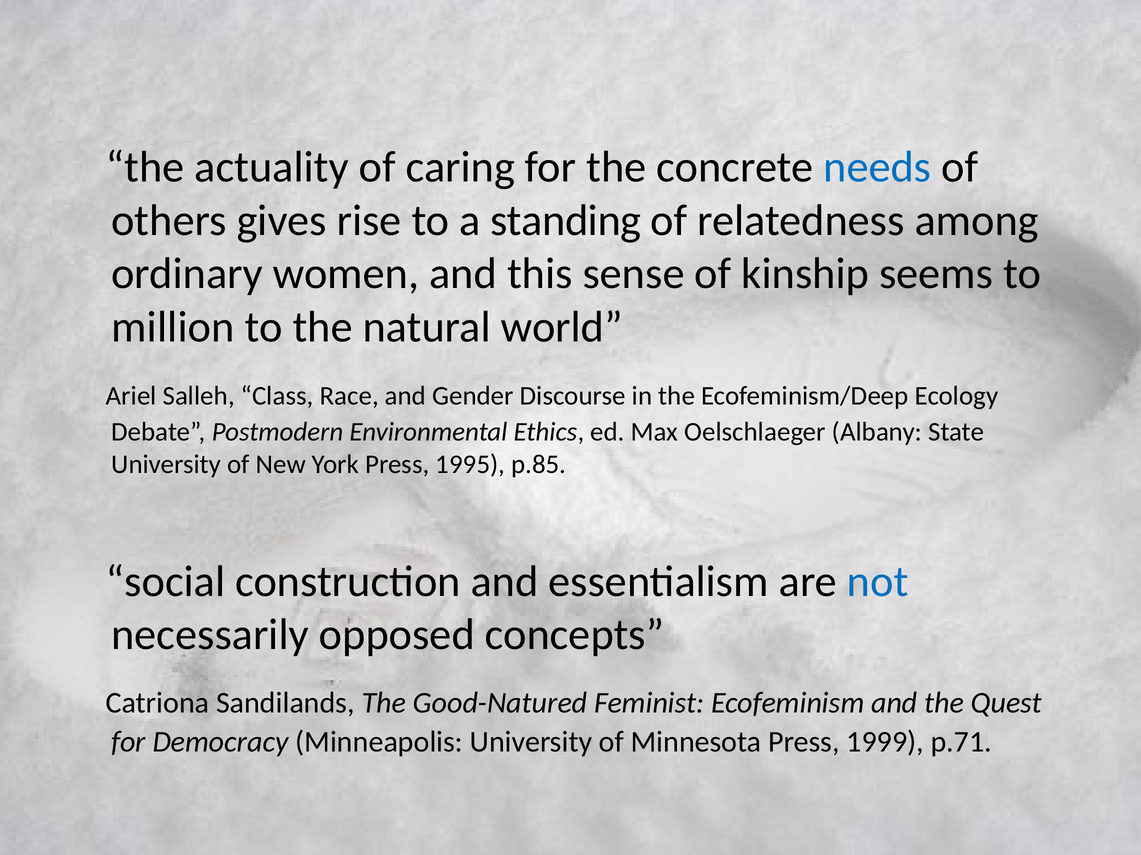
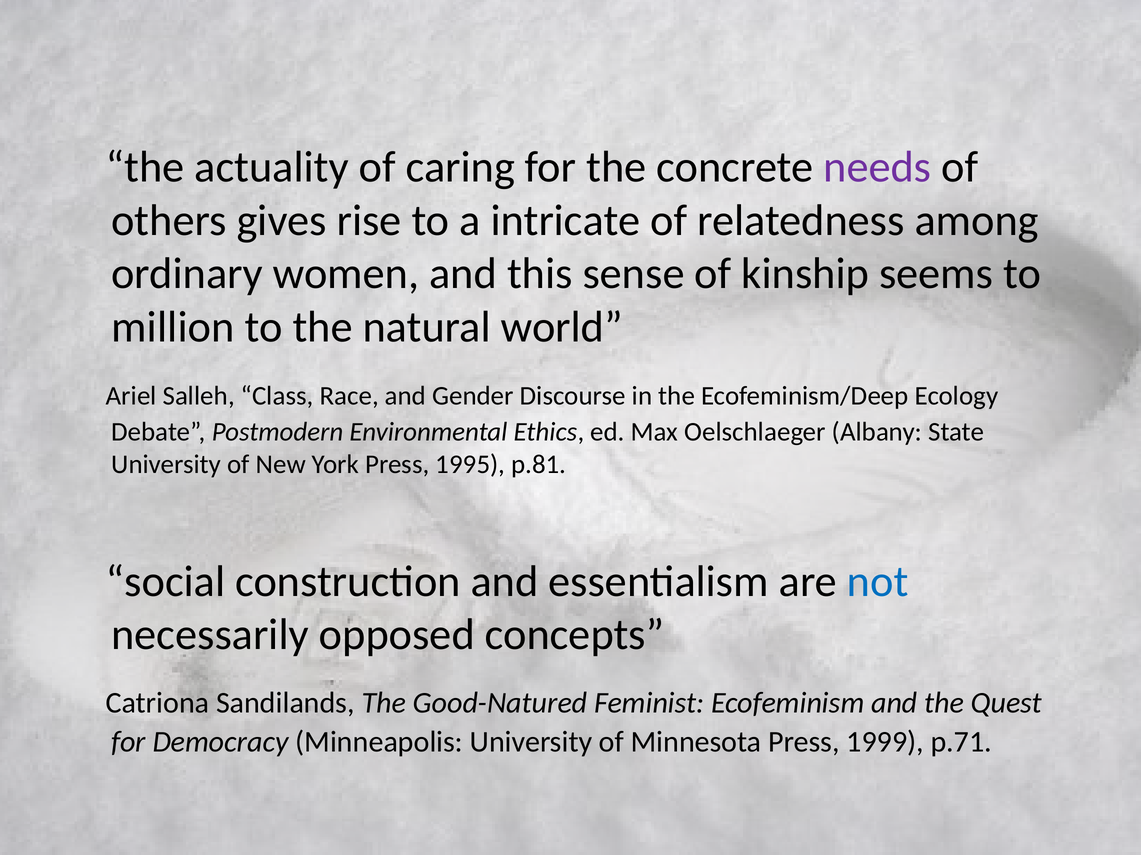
needs colour: blue -> purple (877, 167)
standing: standing -> intricate (566, 221)
p.85: p.85 -> p.81 (539, 465)
